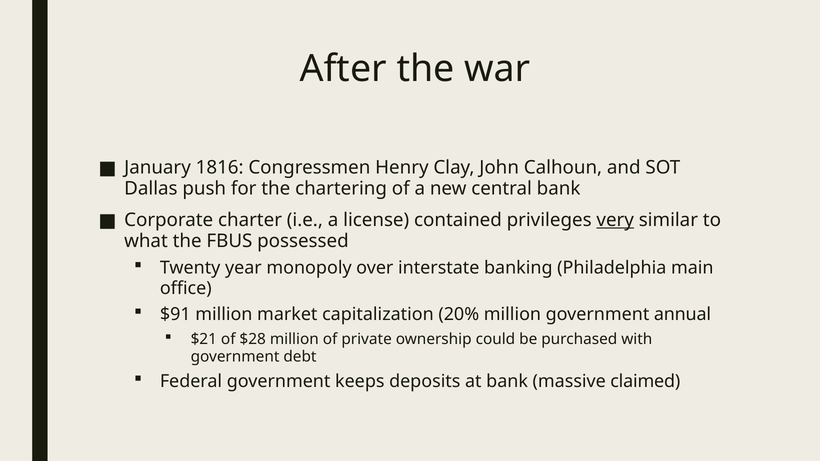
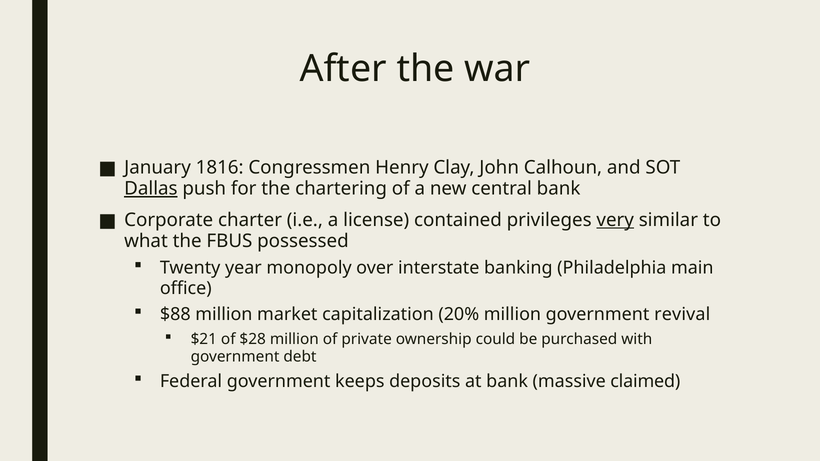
Dallas underline: none -> present (151, 189)
$91: $91 -> $88 (175, 315)
annual: annual -> revival (682, 315)
